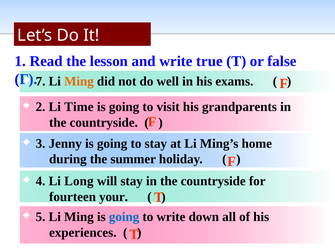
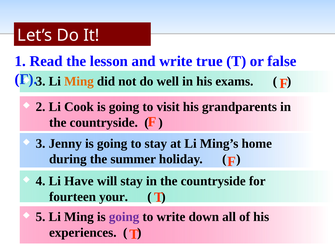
7: 7 -> 3 (41, 81)
Time: Time -> Cook (79, 107)
Long: Long -> Have (79, 180)
going colour: blue -> purple (124, 216)
